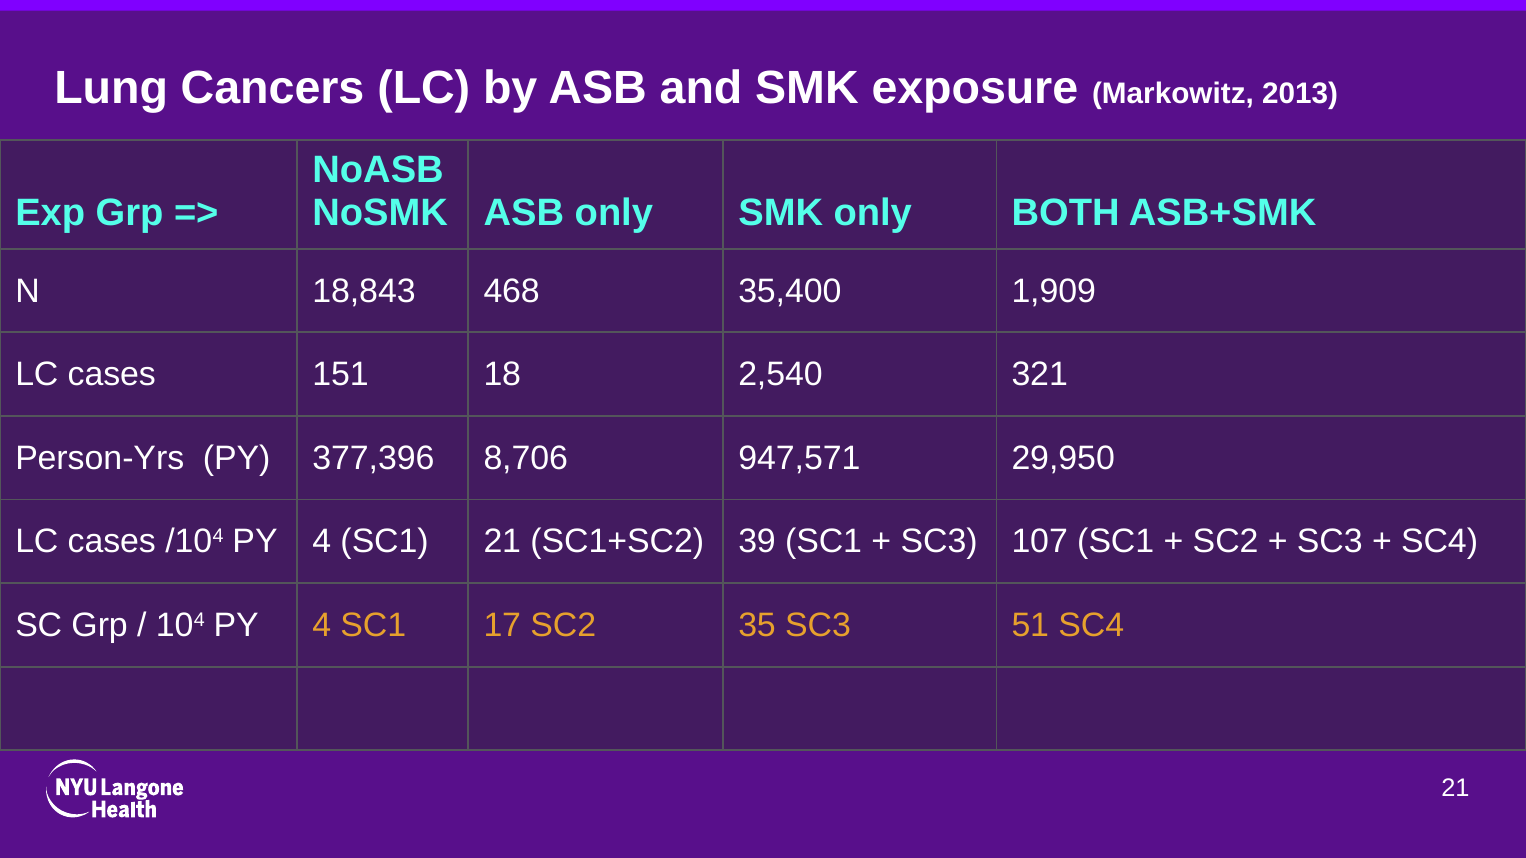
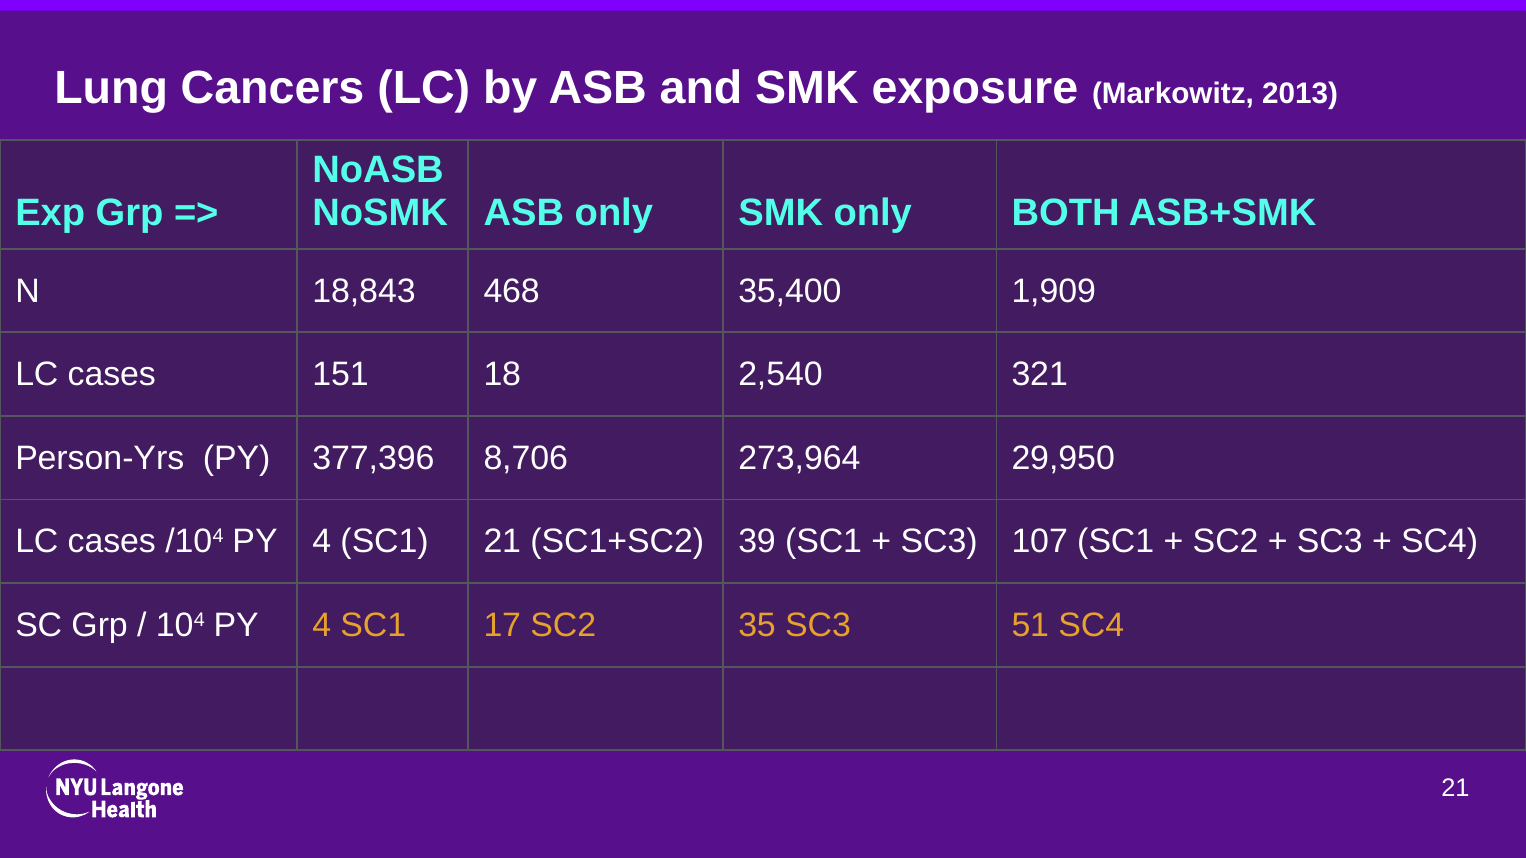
947,571: 947,571 -> 273,964 (799, 458)
